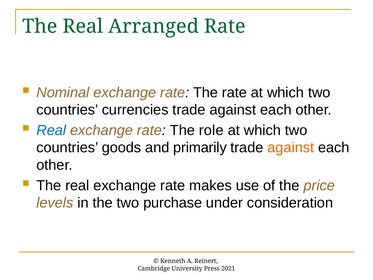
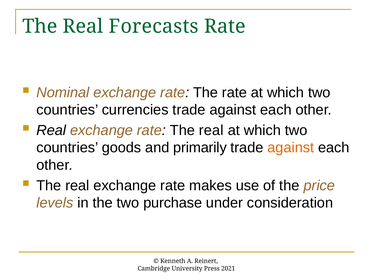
Arranged: Arranged -> Forecasts (154, 26)
Real colour: blue -> black (51, 130)
rate The role: role -> real (211, 130)
